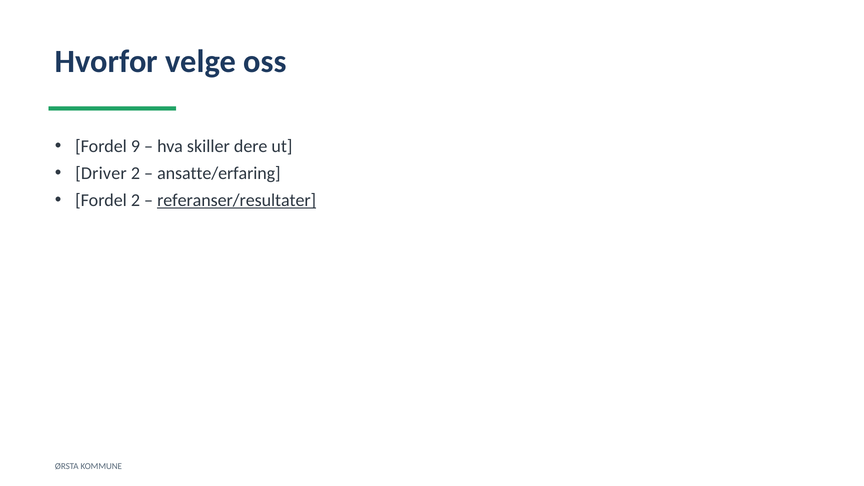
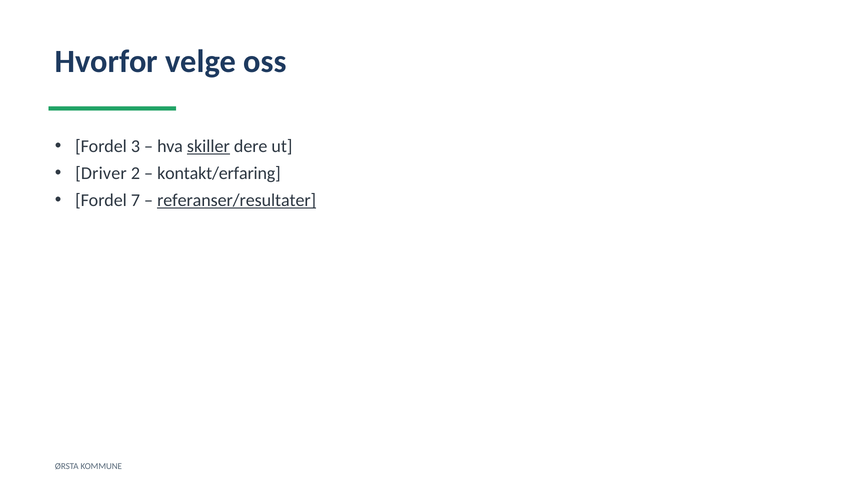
9: 9 -> 3 (135, 146)
skiller underline: none -> present (208, 146)
ansatte/erfaring: ansatte/erfaring -> kontakt/erfaring (219, 173)
Fordel 2: 2 -> 7 (135, 200)
